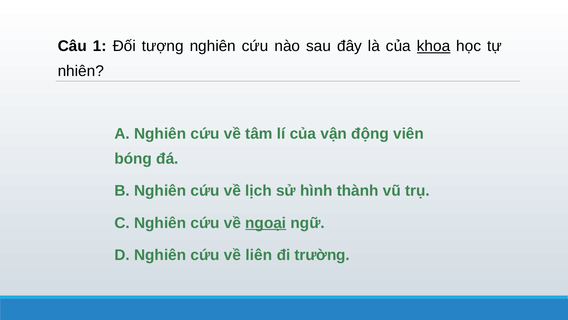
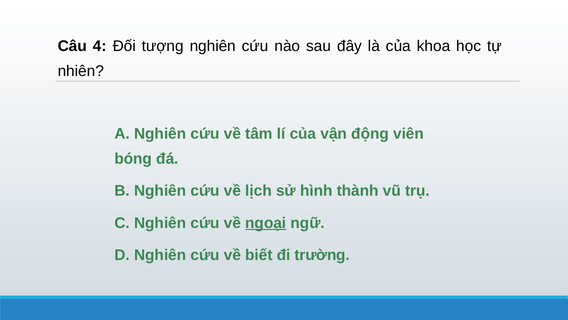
1: 1 -> 4 (100, 46)
khoa underline: present -> none (434, 46)
liên: liên -> biết (259, 255)
